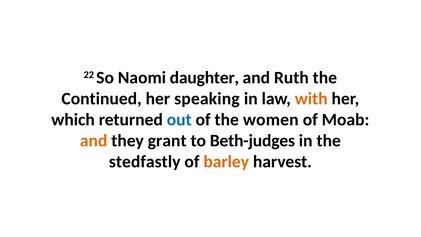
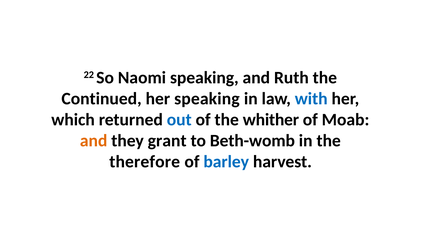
Naomi daughter: daughter -> speaking (204, 78)
with colour: orange -> blue (311, 99)
women: women -> whither (271, 120)
Beth-judges: Beth-judges -> Beth-womb (252, 141)
stedfastly: stedfastly -> therefore (145, 162)
barley colour: orange -> blue (226, 162)
